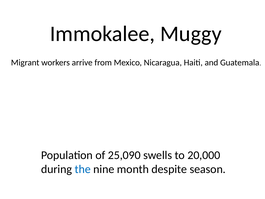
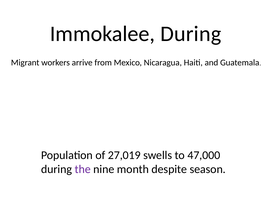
Immokalee Muggy: Muggy -> During (191, 34)
25,090: 25,090 -> 27,019 (124, 155)
20,000: 20,000 -> 47,000 (204, 155)
the colour: blue -> purple (83, 169)
